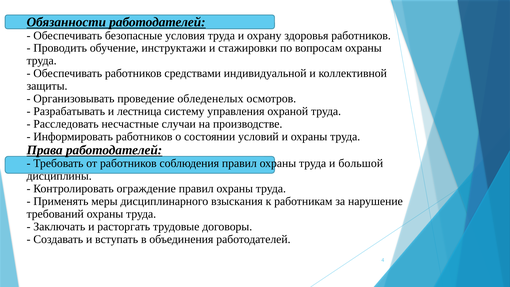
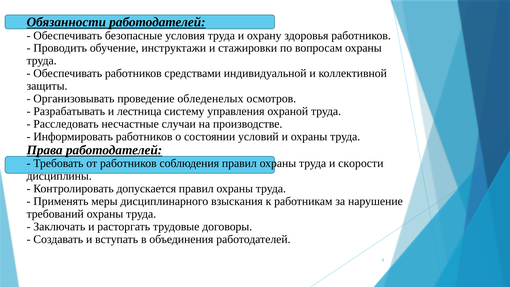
большой: большой -> скорости (361, 163)
ограждение: ограждение -> допускается (146, 189)
